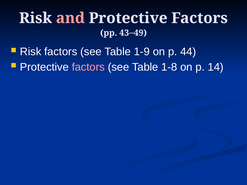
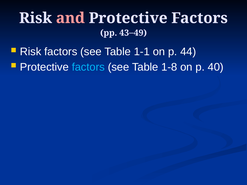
1-9: 1-9 -> 1-1 (142, 52)
factors colour: pink -> light blue (88, 67)
14: 14 -> 40 (216, 67)
